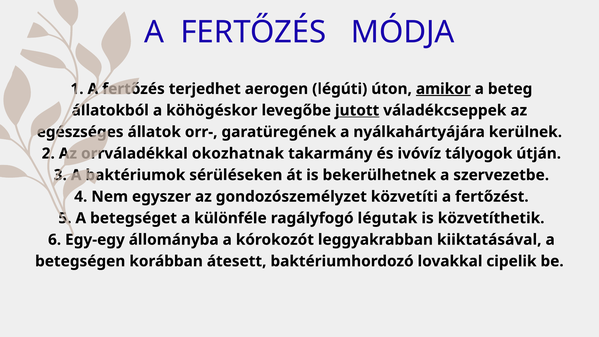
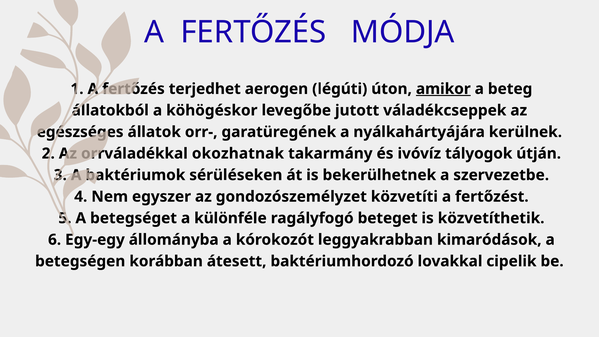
jutott underline: present -> none (357, 110)
légutak: légutak -> beteget (388, 218)
kiiktatásával: kiiktatásával -> kimaródások (489, 240)
